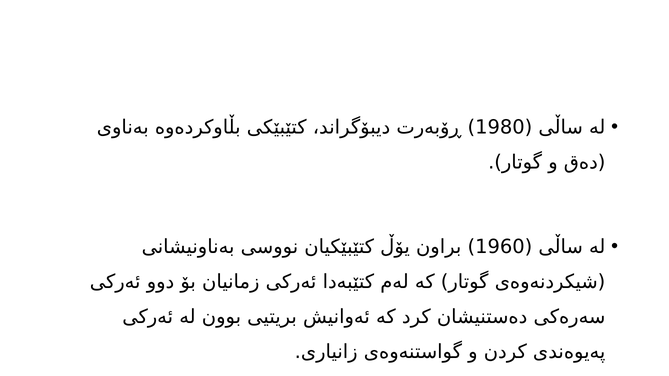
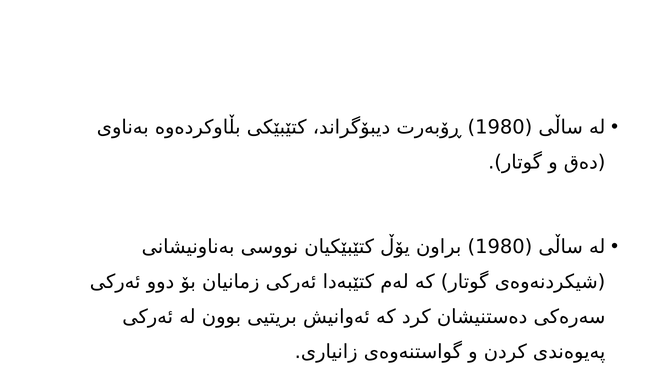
1960: 1960 -> 1980 (500, 247)
